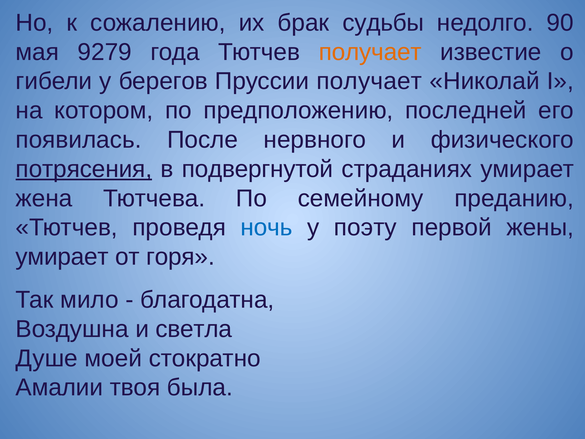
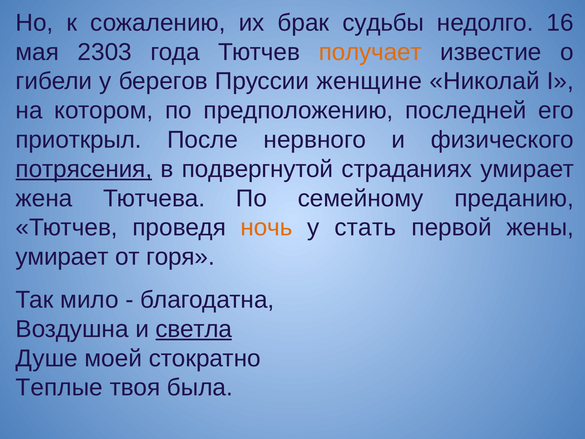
90: 90 -> 16 (560, 23)
9279: 9279 -> 2303 (105, 52)
Пруссии получает: получает -> женщине (369, 81)
появилась: появилась -> приоткрыл (79, 140)
ночь colour: blue -> orange (266, 227)
поэту: поэту -> стать (365, 227)
светла underline: none -> present (194, 329)
Амалии: Амалии -> Теплые (59, 387)
